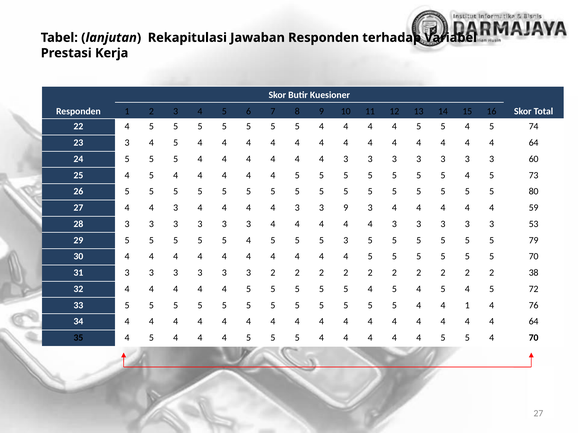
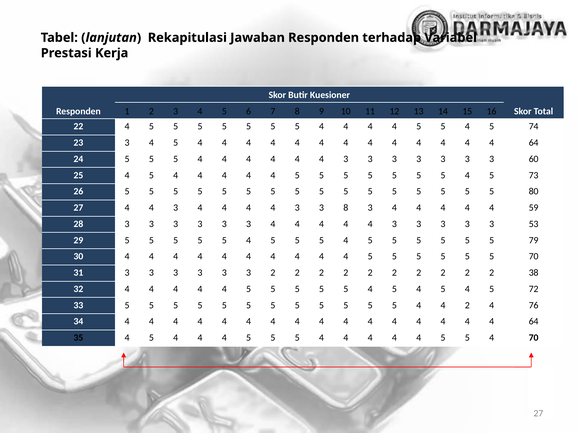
3 9: 9 -> 8 (346, 208)
3: 3 -> 4 (346, 240)
4 1: 1 -> 2 (467, 306)
